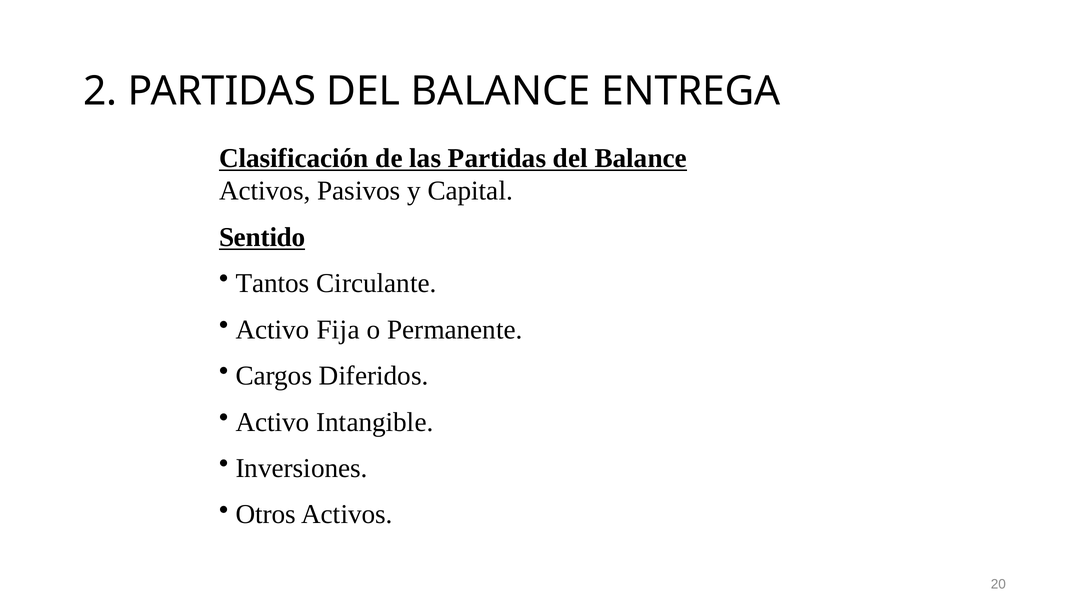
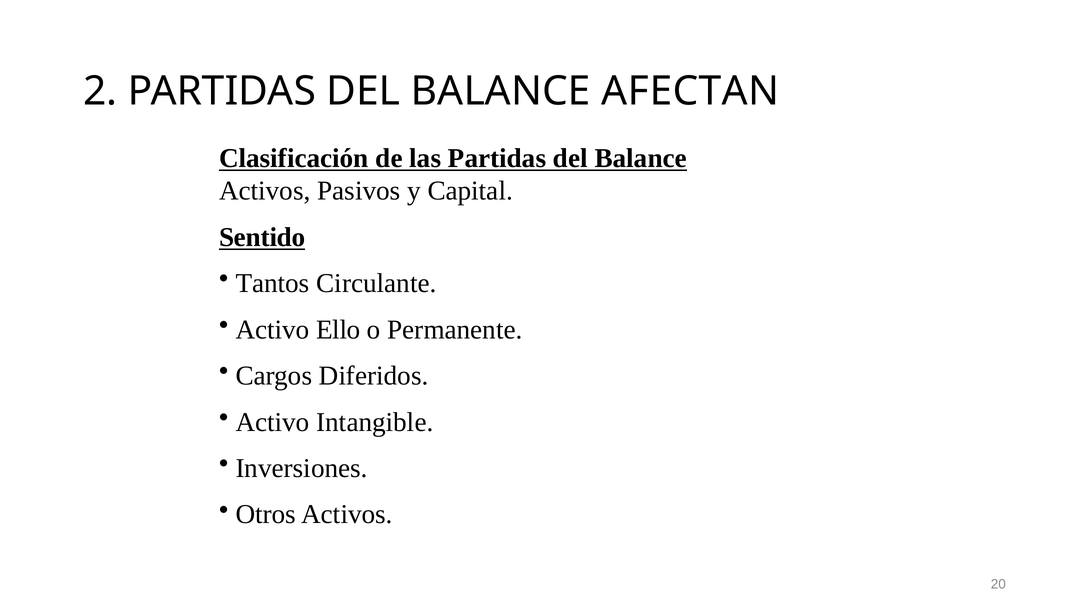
ENTREGA: ENTREGA -> AFECTAN (690, 92)
Fija: Fija -> Ello (338, 330)
